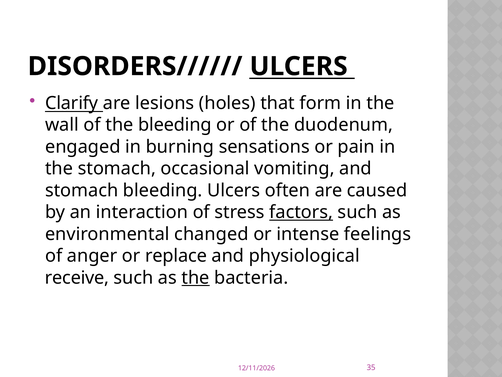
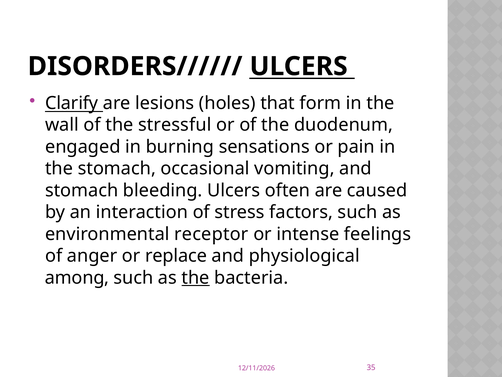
the bleeding: bleeding -> stressful (175, 125)
factors underline: present -> none (301, 212)
changed: changed -> receptor (211, 234)
receive: receive -> among (77, 277)
